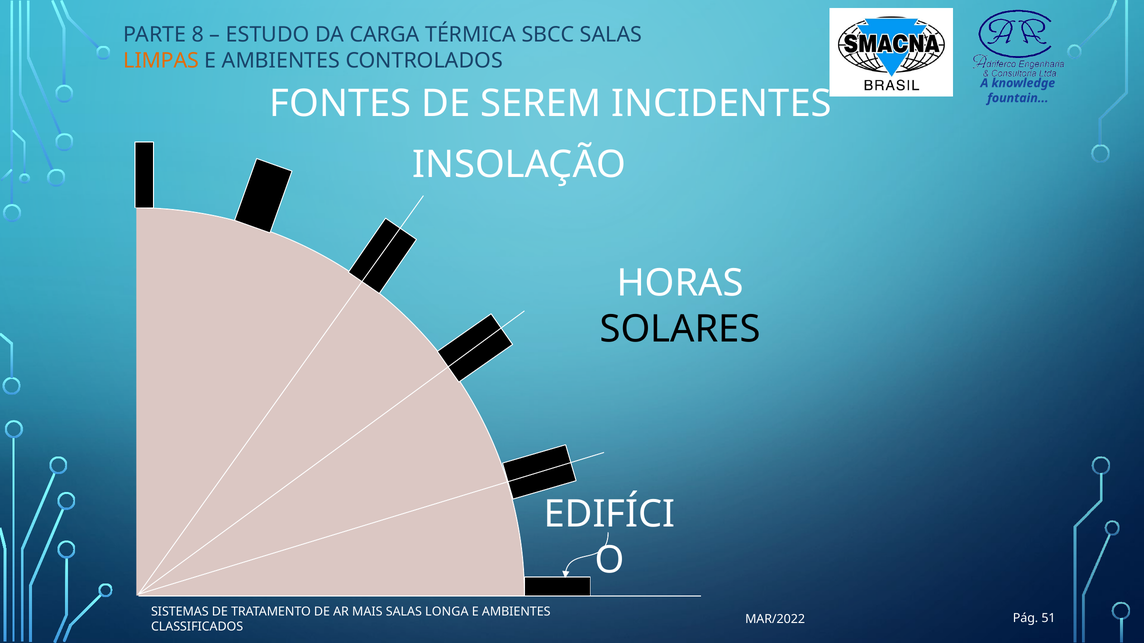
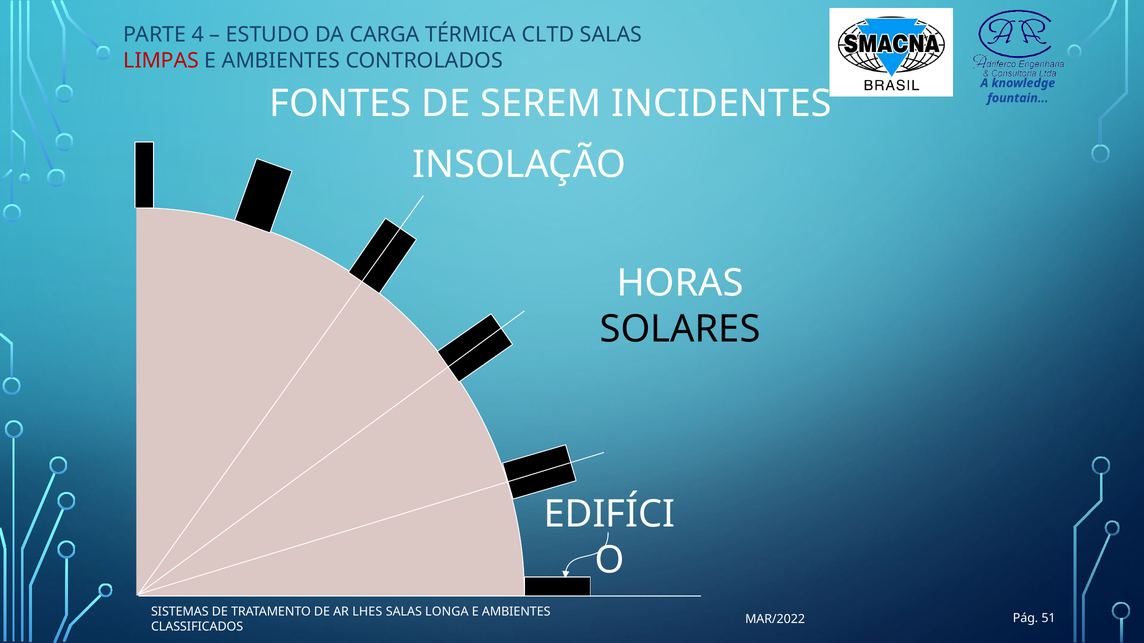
8: 8 -> 4 (198, 35)
SBCC: SBCC -> CLTD (548, 35)
LIMPAS colour: orange -> red (161, 61)
MAIS: MAIS -> LHES (367, 612)
